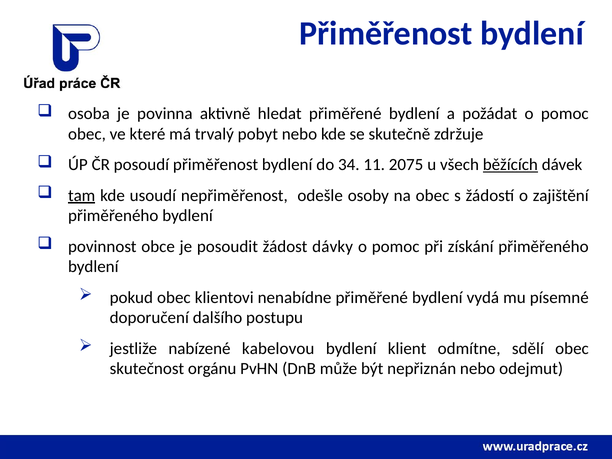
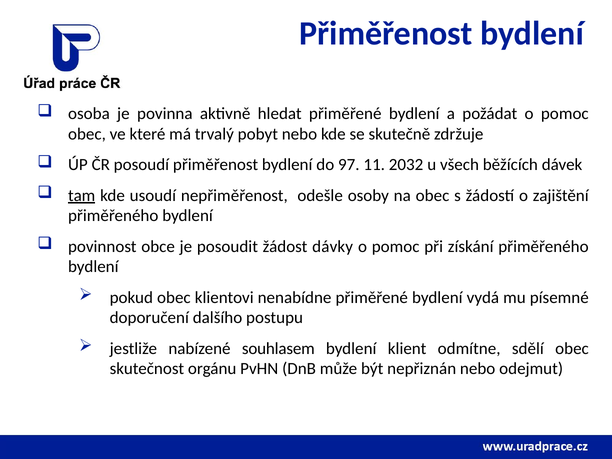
34: 34 -> 97 (349, 165)
2075: 2075 -> 2032 (406, 165)
běžících underline: present -> none (510, 165)
kabelovou: kabelovou -> souhlasem (278, 348)
